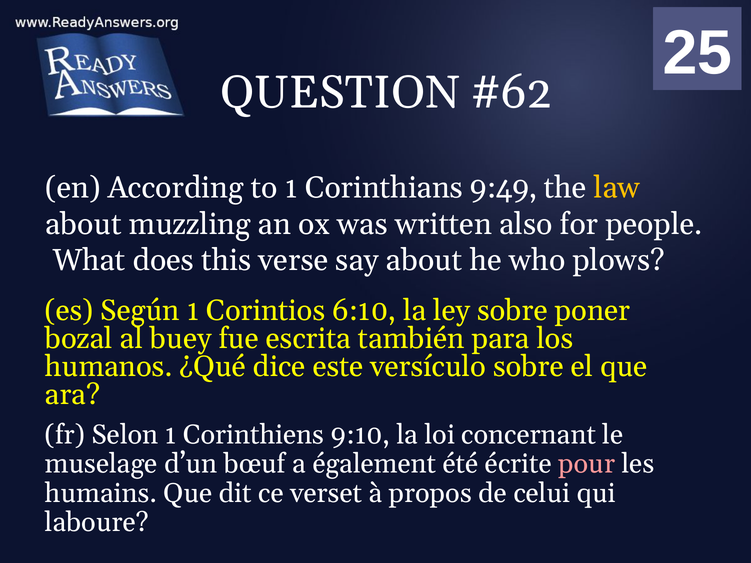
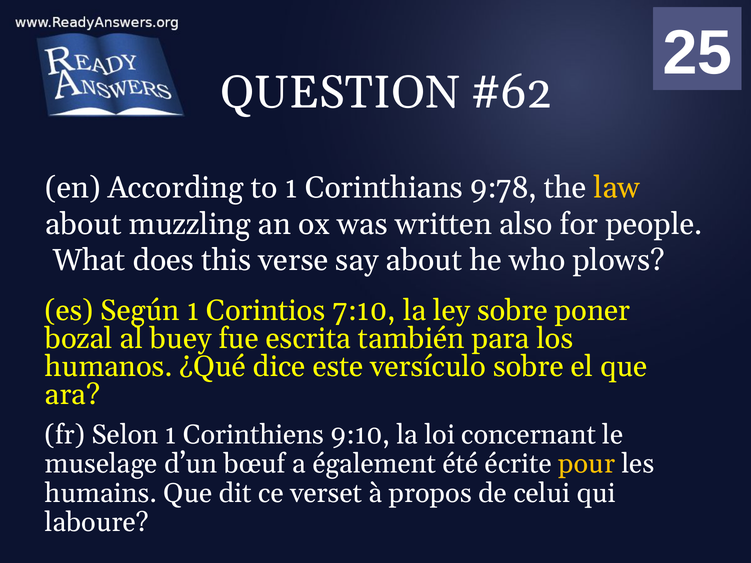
9:49: 9:49 -> 9:78 (504, 188)
6:10: 6:10 -> 7:10 (364, 311)
pour colour: pink -> yellow (587, 464)
